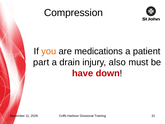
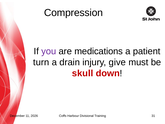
you colour: orange -> purple (49, 51)
part: part -> turn (41, 62)
also: also -> give (117, 62)
have: have -> skull (83, 73)
